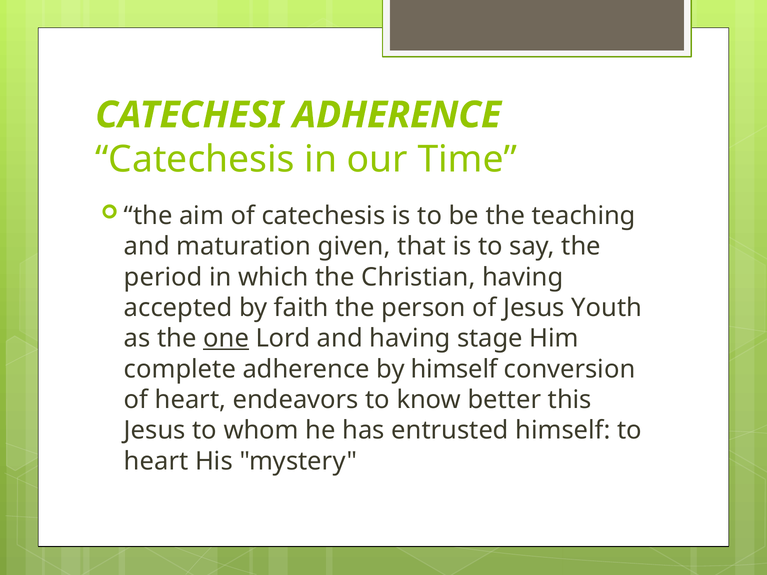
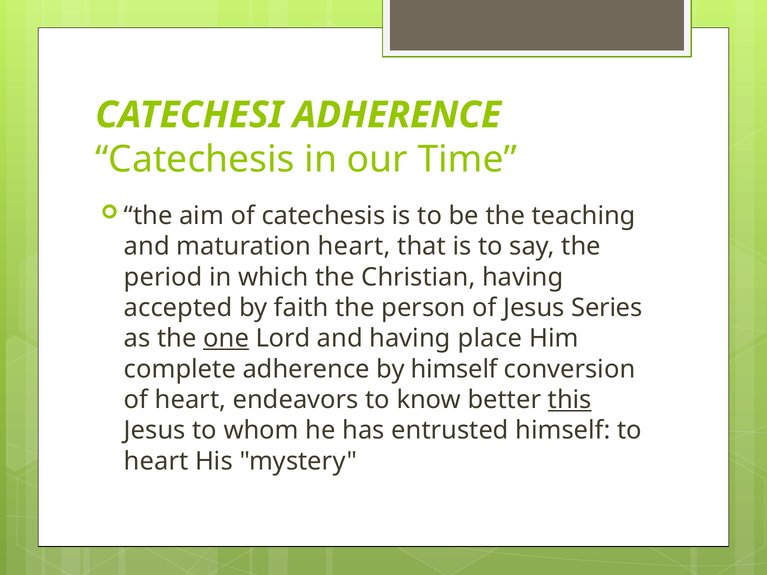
maturation given: given -> heart (354, 247)
Youth: Youth -> Series (607, 308)
stage: stage -> place (490, 339)
this underline: none -> present (570, 400)
